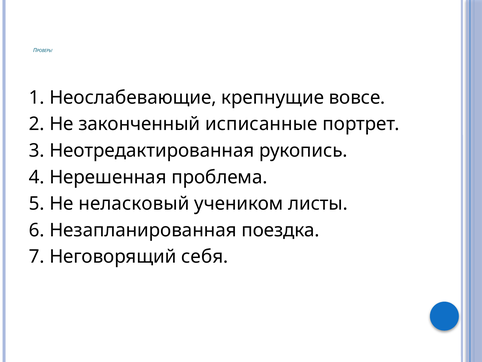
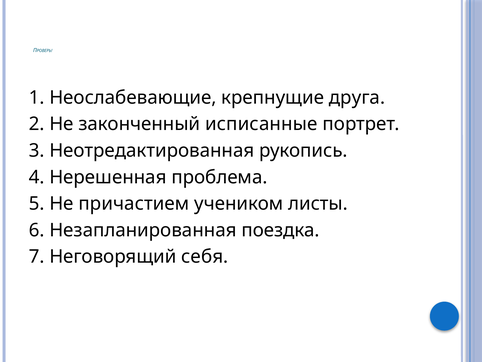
вовсе: вовсе -> друга (357, 97)
неласковый: неласковый -> причастием (134, 203)
